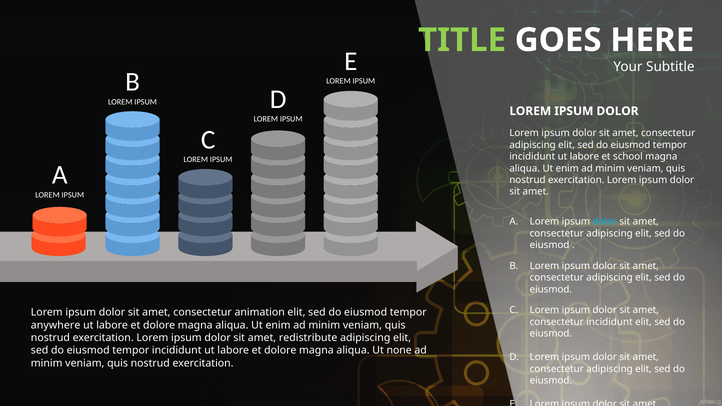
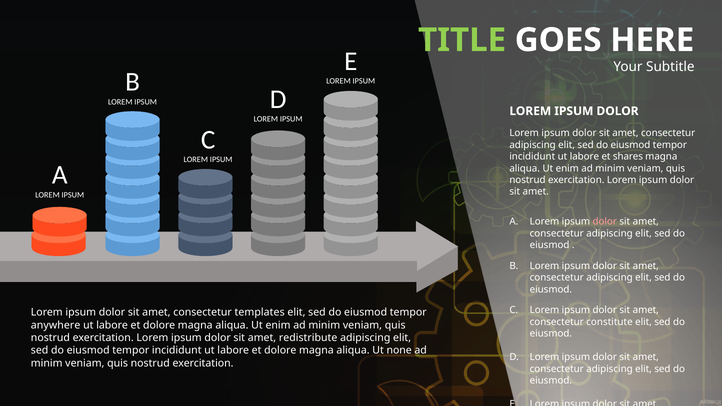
school: school -> shares (628, 157)
dolor colour: light blue -> pink (605, 222)
animation: animation -> templates (260, 313)
consectetur incididunt: incididunt -> constitute (609, 322)
